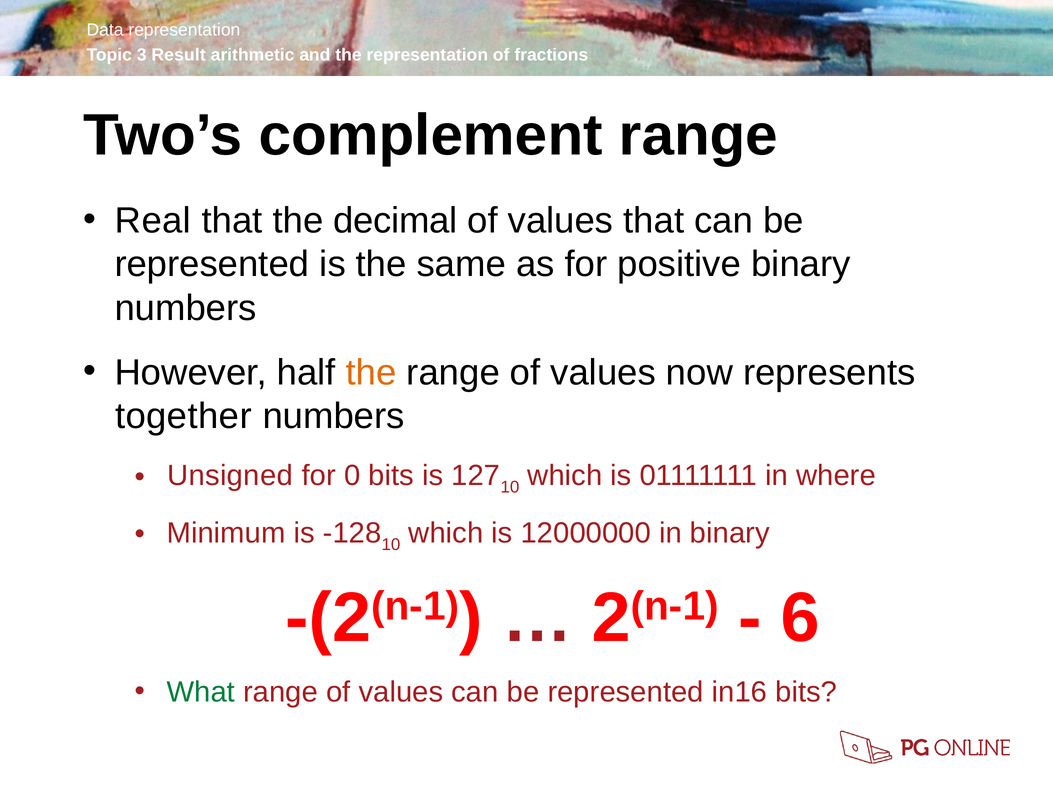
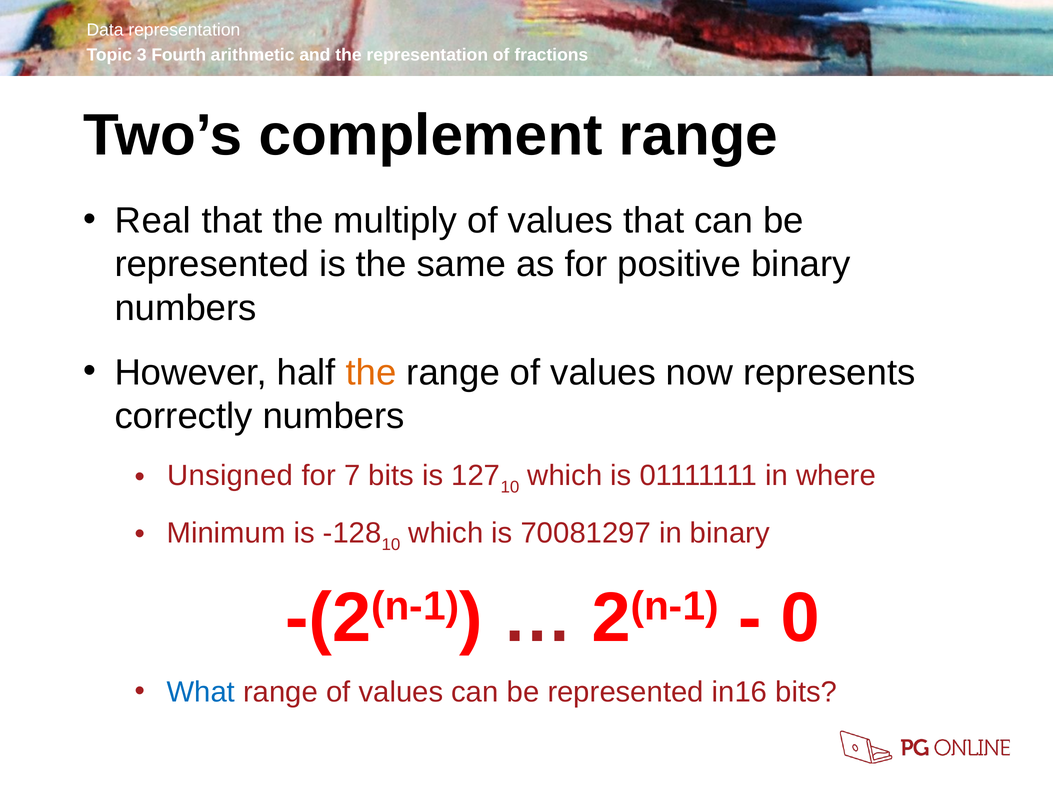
Result: Result -> Fourth (179, 55)
decimal: decimal -> multiply (395, 221)
together: together -> correctly (184, 417)
0: 0 -> 7 (352, 476)
12000000: 12000000 -> 70081297 (586, 534)
6: 6 -> 0 (800, 618)
What colour: green -> blue (201, 693)
